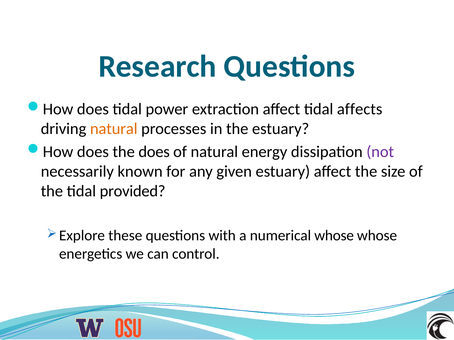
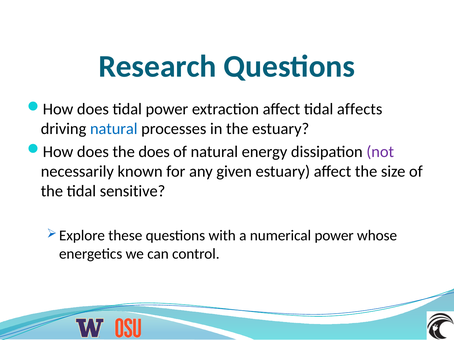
natural colour: orange -> blue (114, 129)
provided: provided -> sensitive (133, 191)
numerical whose: whose -> power (334, 236)
